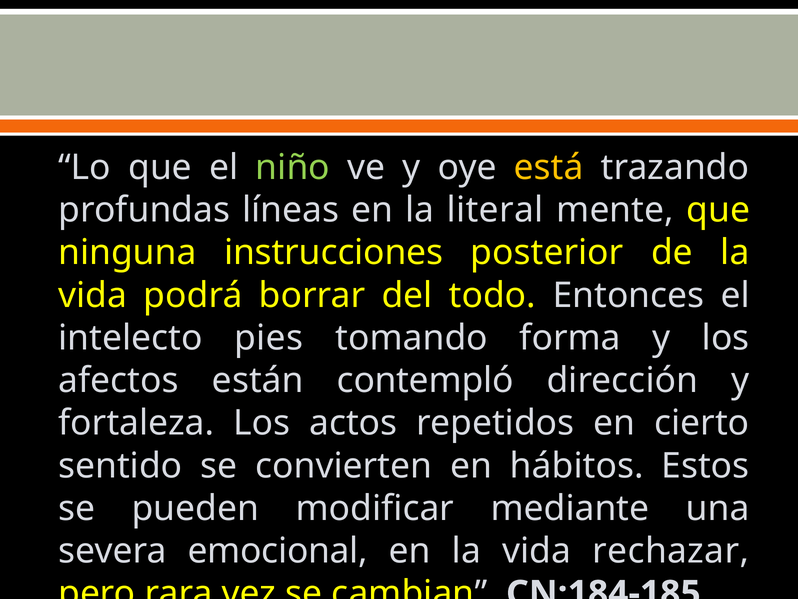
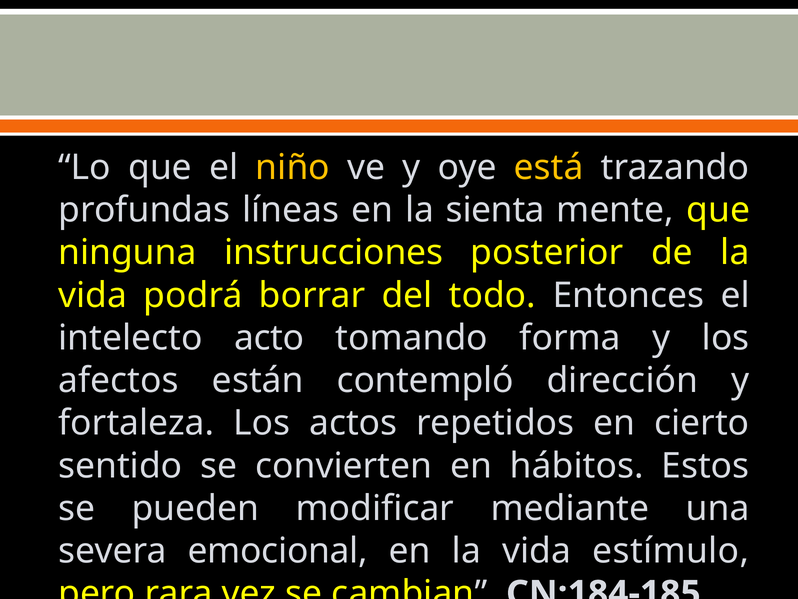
niño colour: light green -> yellow (293, 167)
literal: literal -> sienta (495, 210)
pies: pies -> acto (269, 338)
rechazar: rechazar -> estímulo (671, 551)
